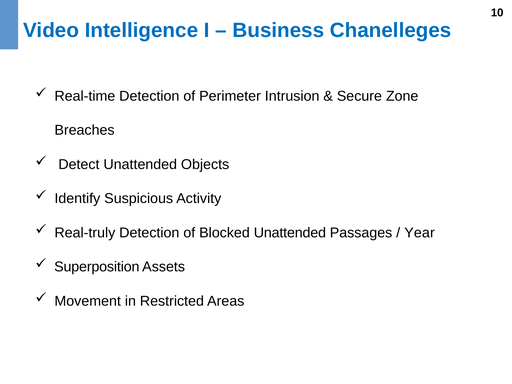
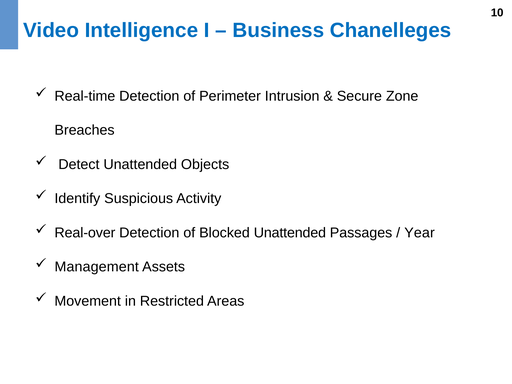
Real-truly: Real-truly -> Real-over (85, 233)
Superposition: Superposition -> Management (97, 267)
